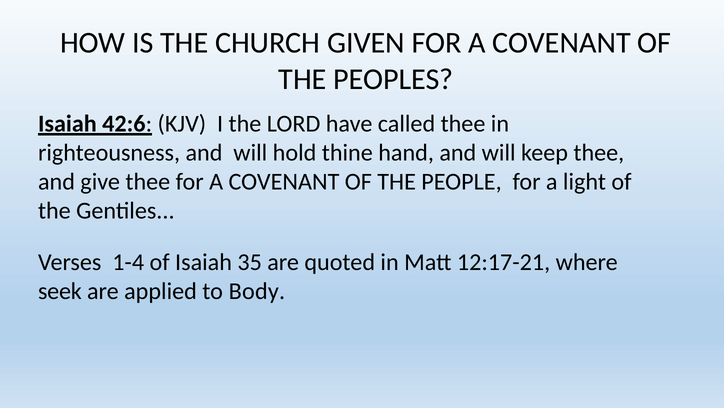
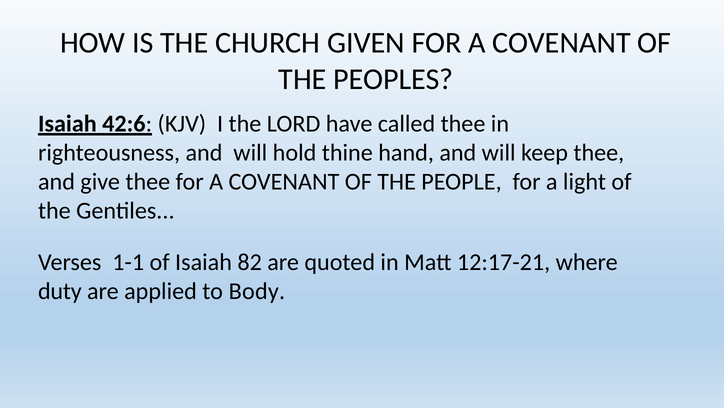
1-4: 1-4 -> 1-1 (128, 262)
35: 35 -> 82 (250, 262)
seek: seek -> duty (60, 291)
